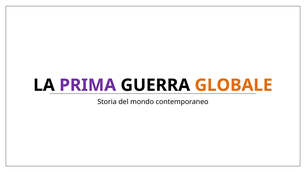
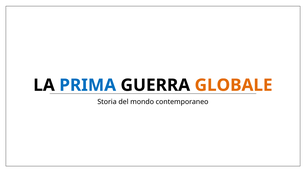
PRIMA colour: purple -> blue (88, 85)
